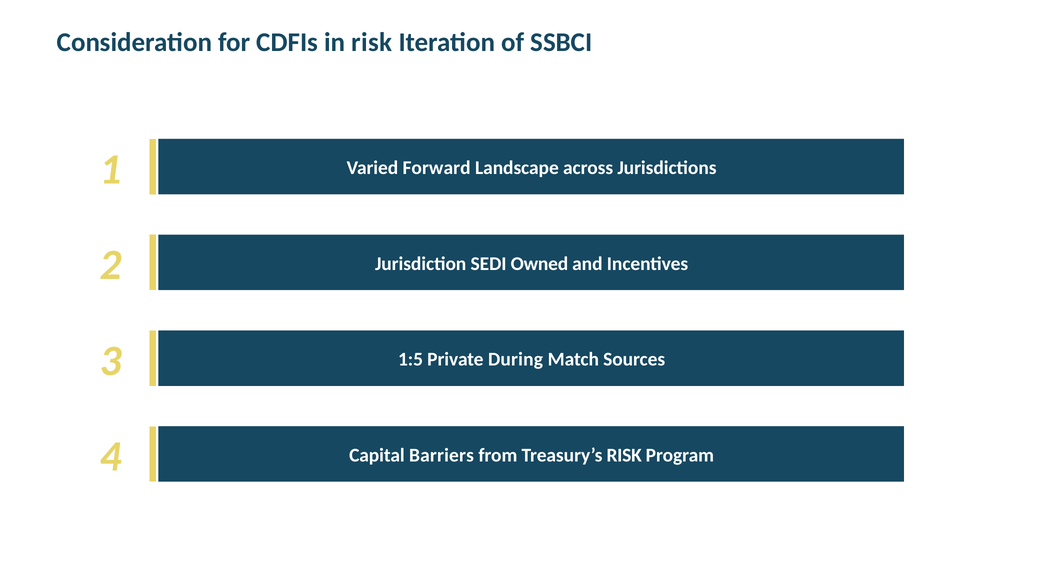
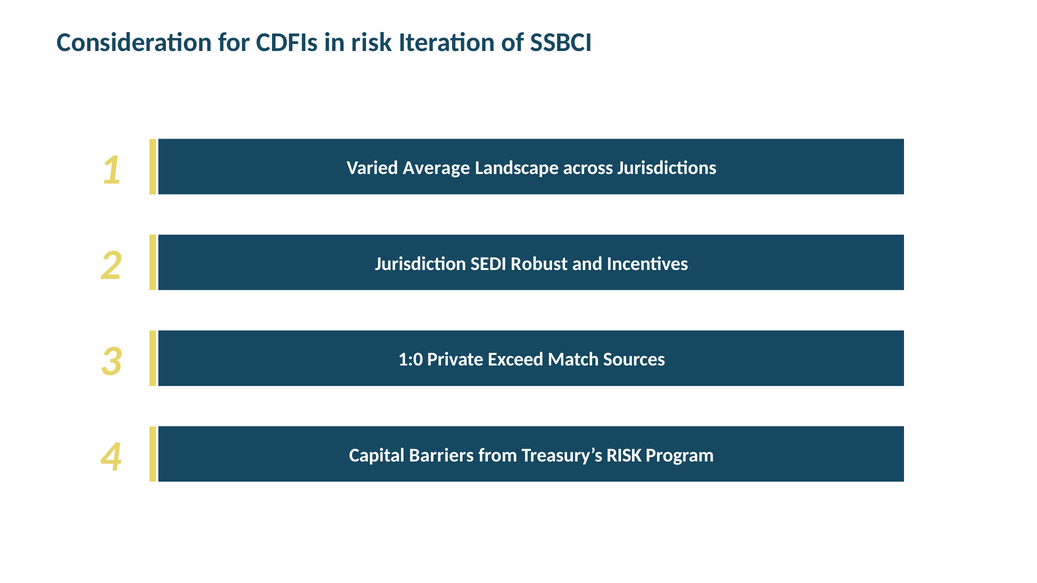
Forward: Forward -> Average (437, 168)
Owned: Owned -> Robust (539, 264)
1:5: 1:5 -> 1:0 (411, 360)
During: During -> Exceed (516, 360)
